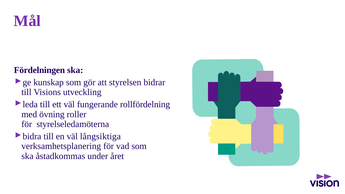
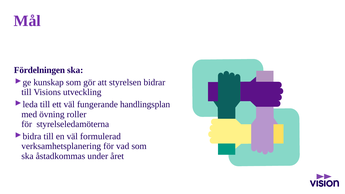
rollfördelning: rollfördelning -> handlingsplan (145, 104)
långsiktiga: långsiktiga -> formulerad (100, 136)
